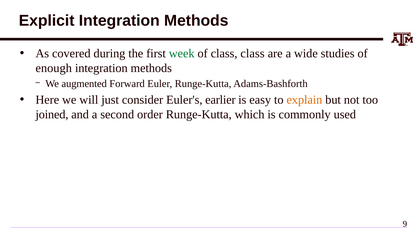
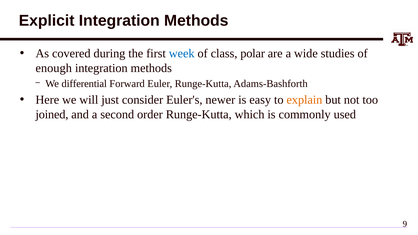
week colour: green -> blue (182, 54)
class class: class -> polar (253, 54)
augmented: augmented -> differential (84, 84)
earlier: earlier -> newer (220, 100)
